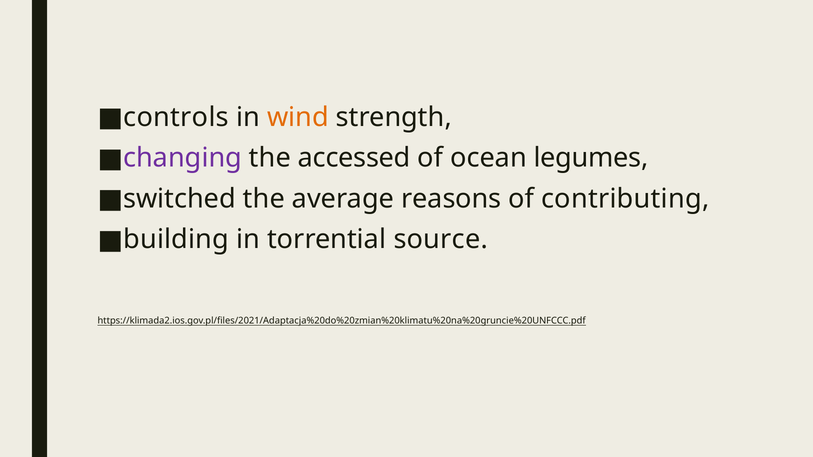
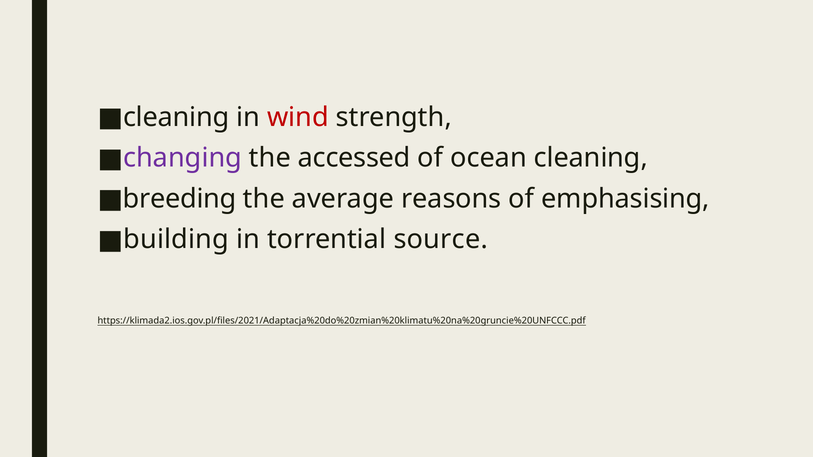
controls: controls -> cleaning (176, 117)
wind colour: orange -> red (298, 117)
ocean legumes: legumes -> cleaning (591, 158)
switched: switched -> breeding (180, 199)
contributing: contributing -> emphasising (625, 199)
